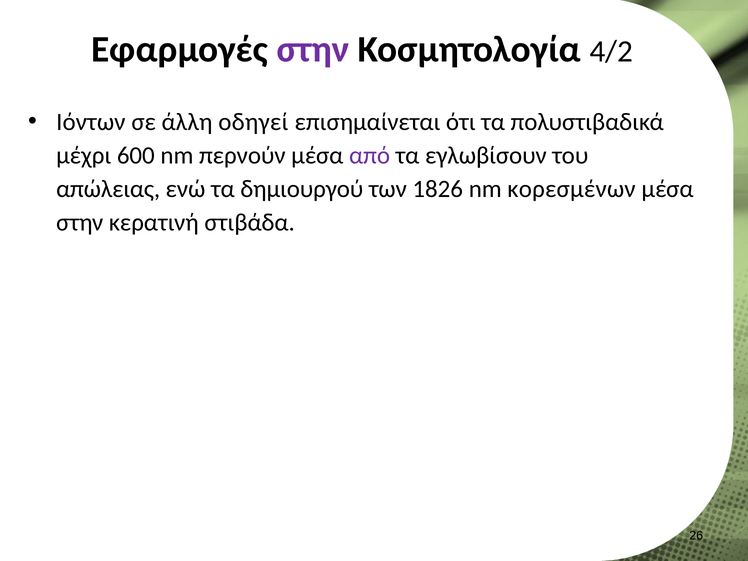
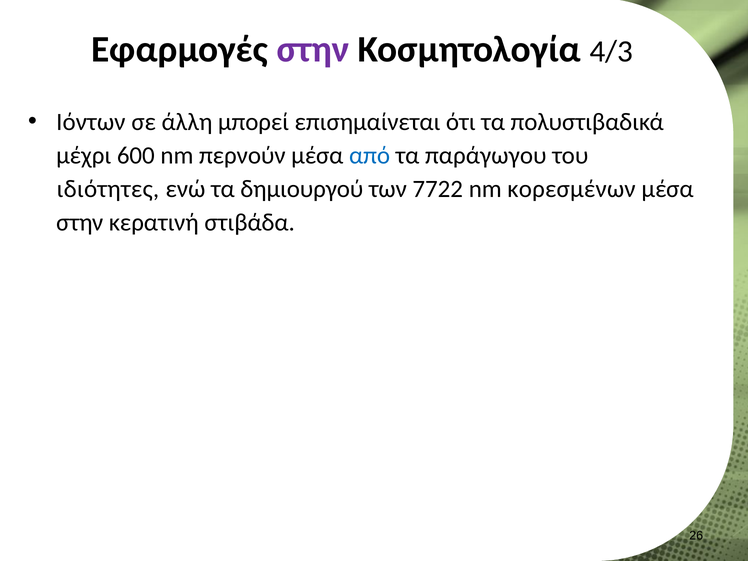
4/2: 4/2 -> 4/3 (611, 51)
οδηγεί: οδηγεί -> μπορεί (253, 122)
από colour: purple -> blue (370, 155)
εγλωβίσουν: εγλωβίσουν -> παράγωγου (486, 155)
απώλειας: απώλειας -> ιδιότητες (108, 189)
1826: 1826 -> 7722 (438, 189)
